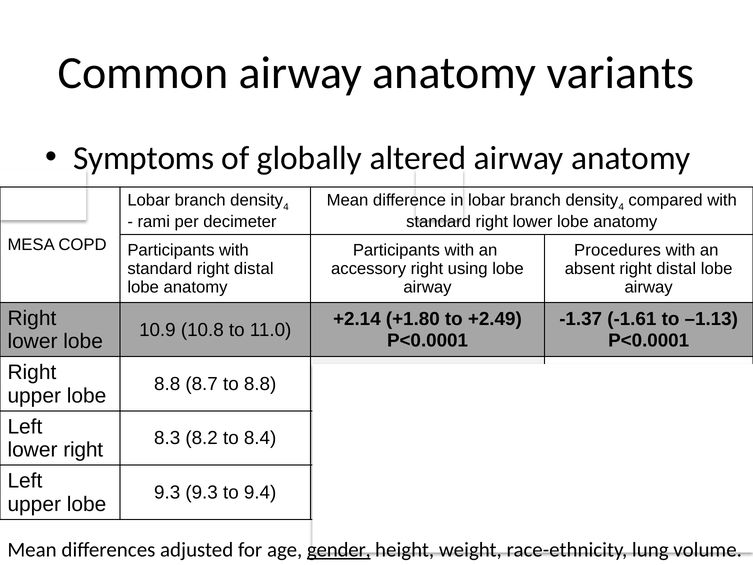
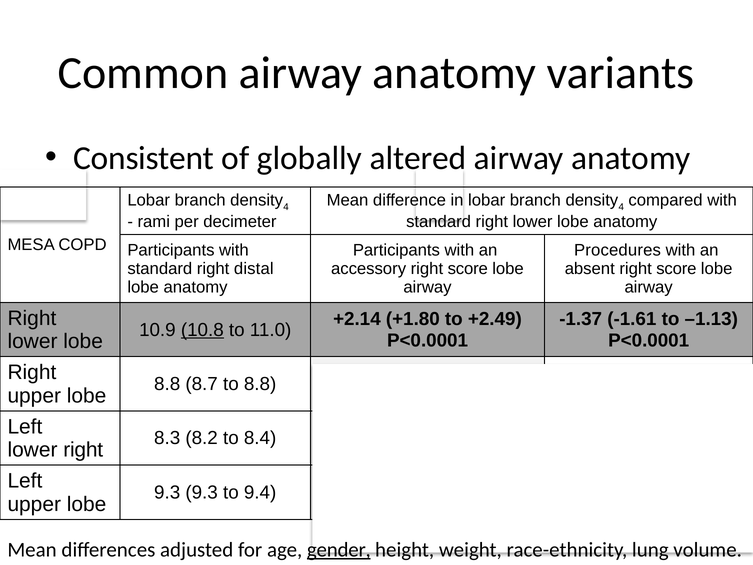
Symptoms: Symptoms -> Consistent (144, 158)
accessory right using: using -> score (468, 269)
absent right distal: distal -> score (676, 269)
10.8 underline: none -> present (202, 330)
